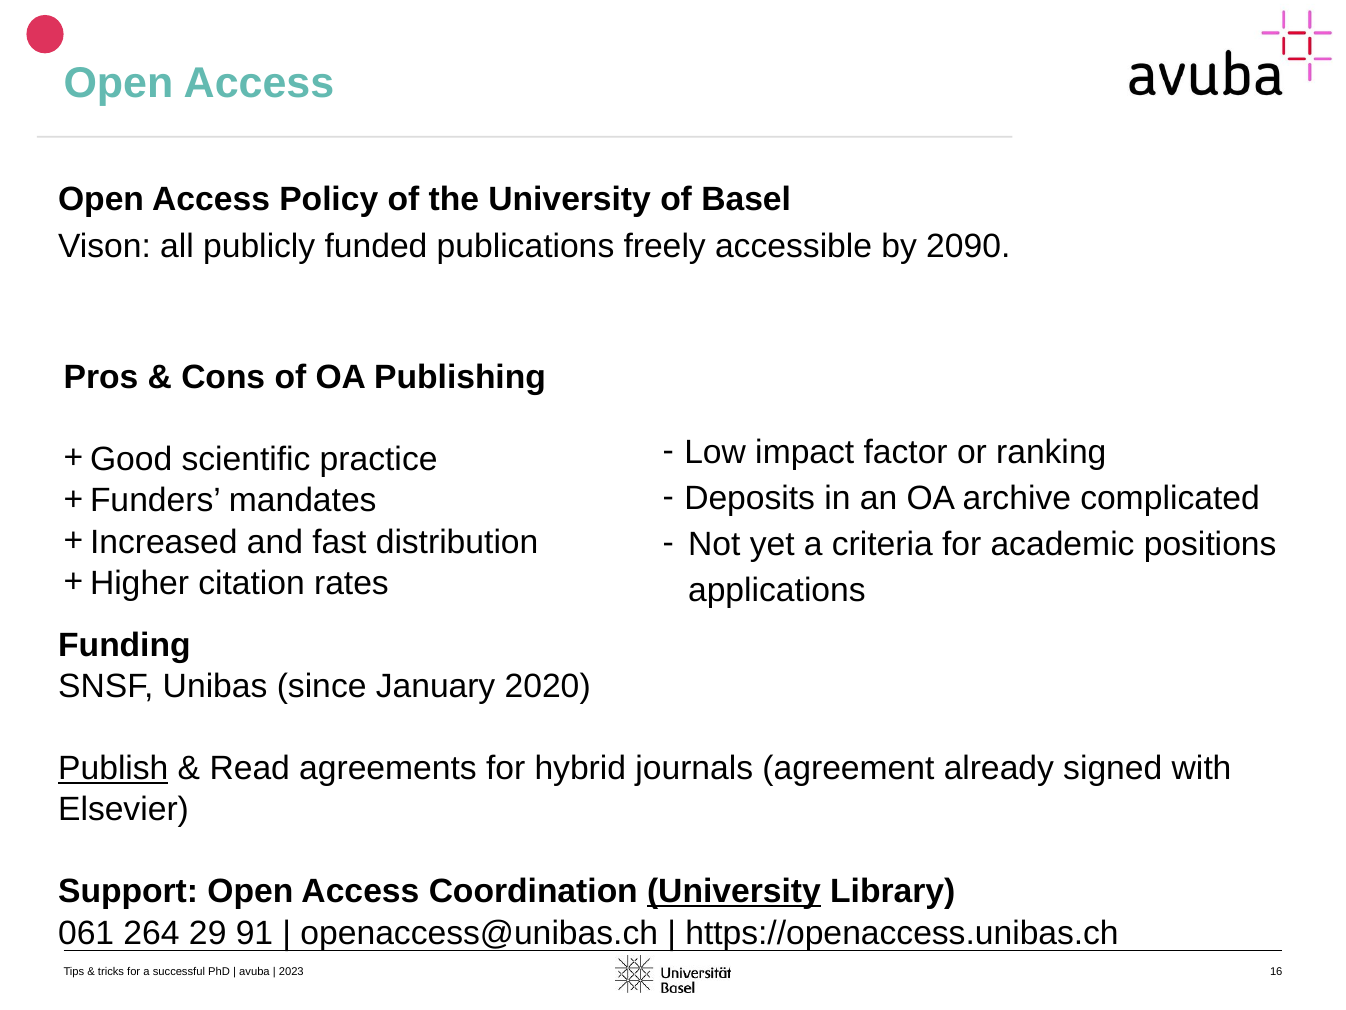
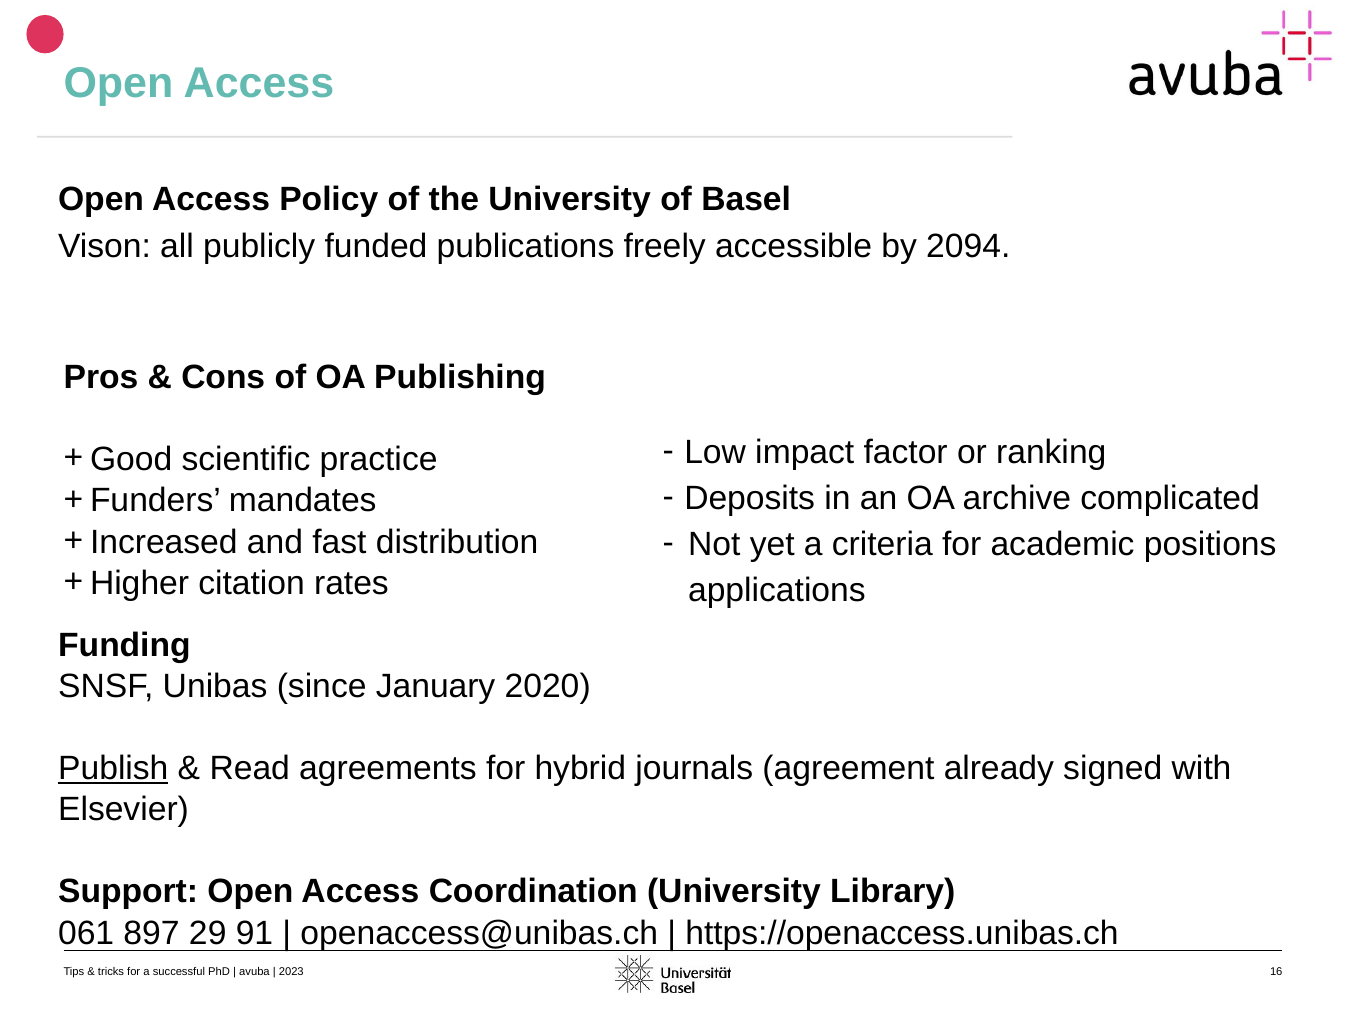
2090: 2090 -> 2094 (968, 246)
University underline: present -> none (734, 891)
264: 264 -> 897 (152, 932)
